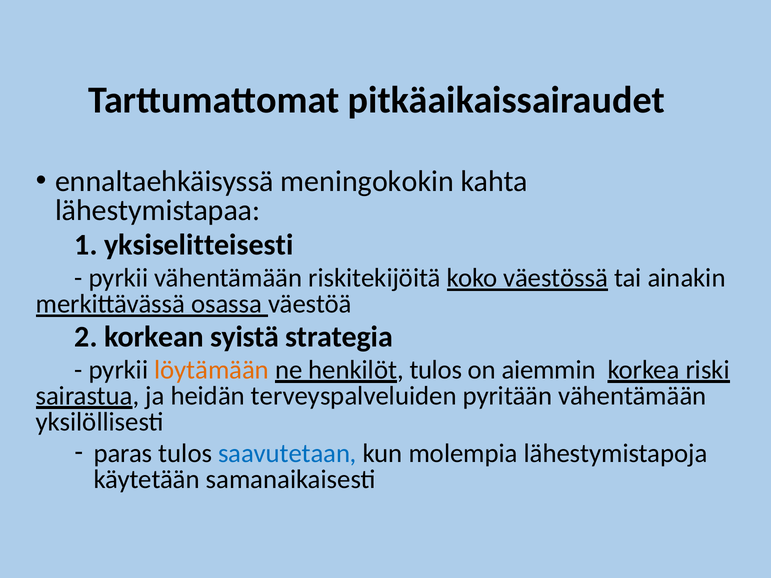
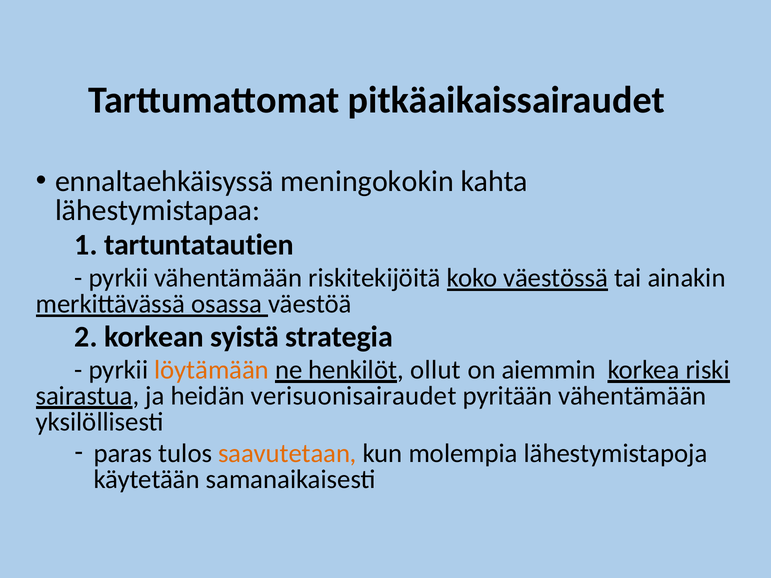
yksiselitteisesti: yksiselitteisesti -> tartuntatautien (199, 245)
henkilöt tulos: tulos -> ollut (436, 370)
terveyspalveluiden: terveyspalveluiden -> verisuonisairaudet (354, 396)
saavutetaan colour: blue -> orange (287, 454)
